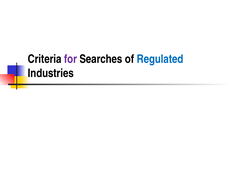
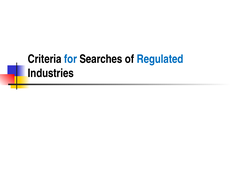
for colour: purple -> blue (71, 59)
